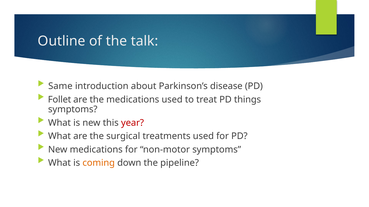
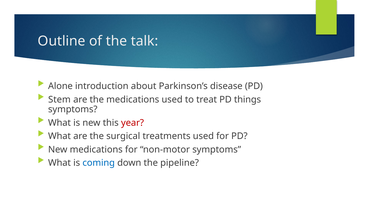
Same: Same -> Alone (60, 86)
Follet: Follet -> Stem (59, 100)
coming colour: orange -> blue (99, 163)
